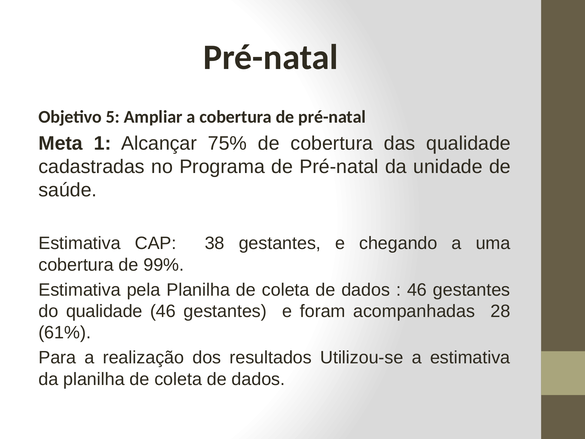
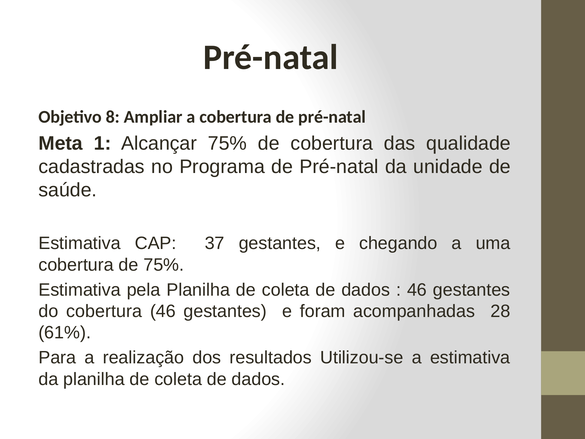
5: 5 -> 8 (113, 117)
38: 38 -> 37 (215, 243)
de 99%: 99% -> 75% (164, 265)
do qualidade: qualidade -> cobertura (104, 311)
